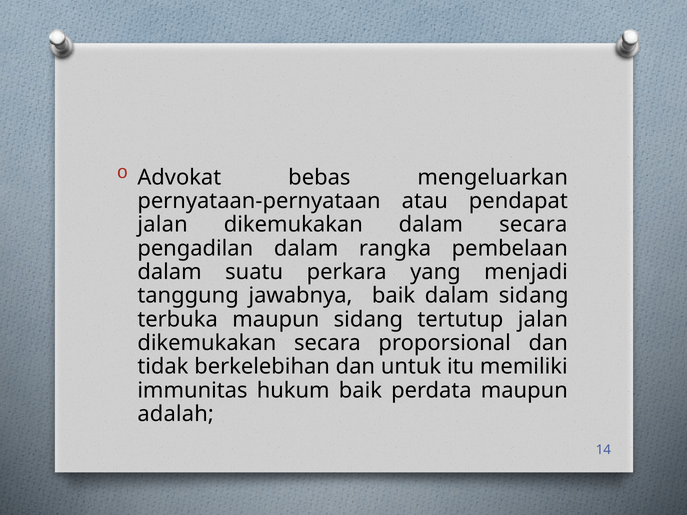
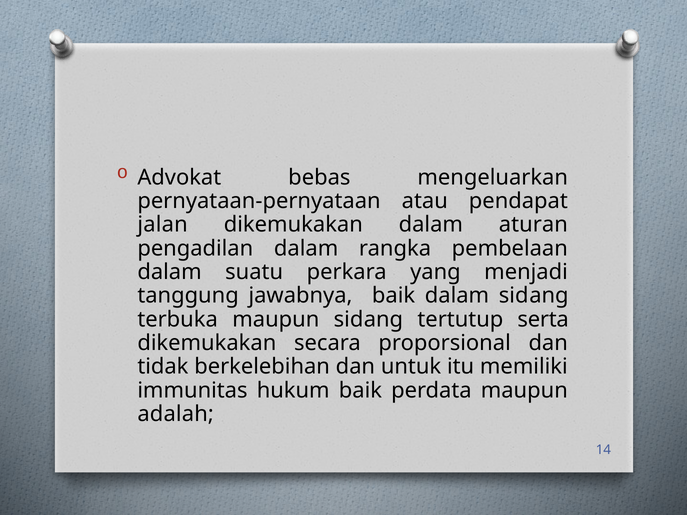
dalam secara: secara -> aturan (533, 225)
tertutup jalan: jalan -> serta (543, 320)
